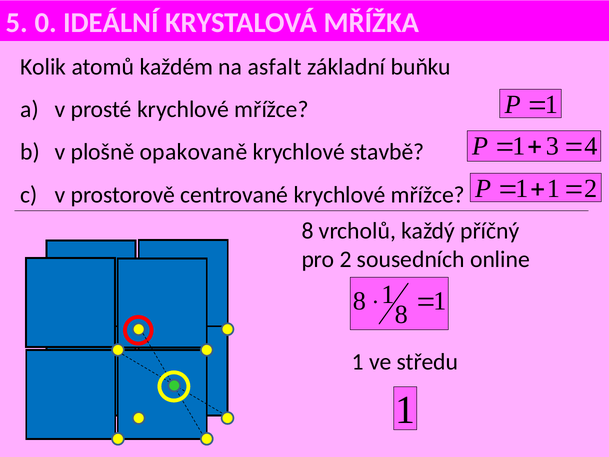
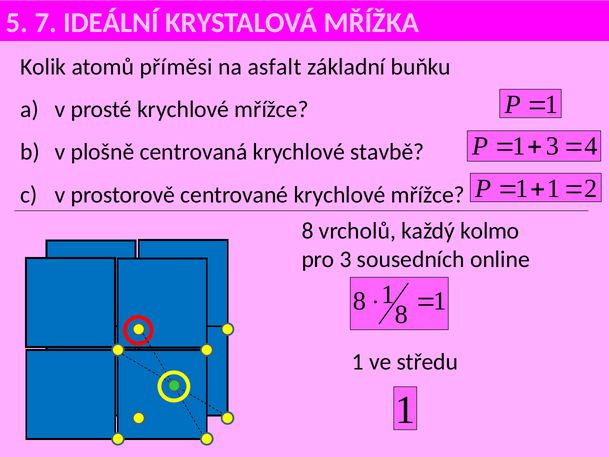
0: 0 -> 7 (46, 23)
každém: každém -> příměsi (176, 67)
opakovaně: opakovaně -> centrovaná (194, 152)
příčný: příčný -> kolmo (490, 231)
pro 2: 2 -> 3 (346, 259)
